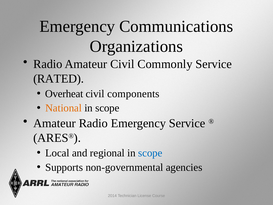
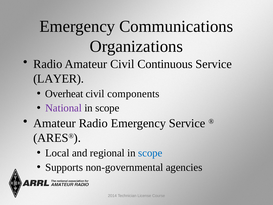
Commonly: Commonly -> Continuous (165, 64)
RATED: RATED -> LAYER (59, 79)
National colour: orange -> purple (64, 108)
